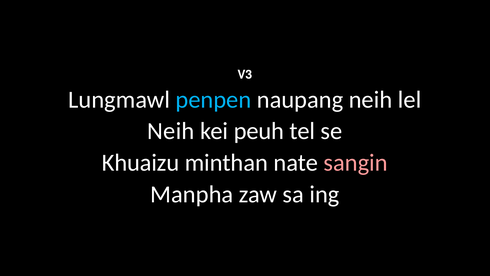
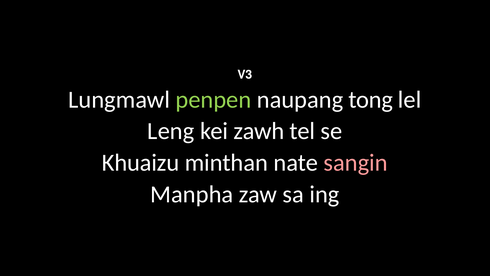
penpen colour: light blue -> light green (213, 99)
naupang neih: neih -> tong (371, 99)
Neih: Neih -> Leng (171, 131)
peuh: peuh -> zawh (259, 131)
